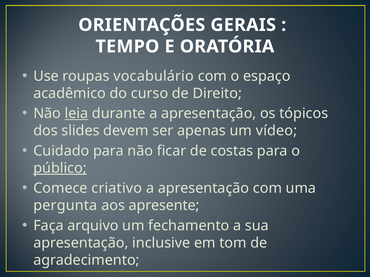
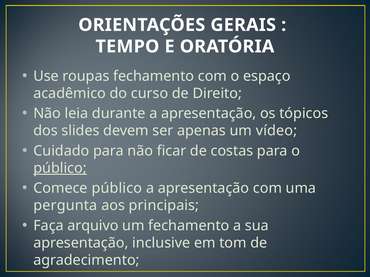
roupas vocabulário: vocabulário -> fechamento (154, 76)
leia underline: present -> none (76, 114)
Comece criativo: criativo -> público (117, 189)
apresente: apresente -> principais (164, 206)
